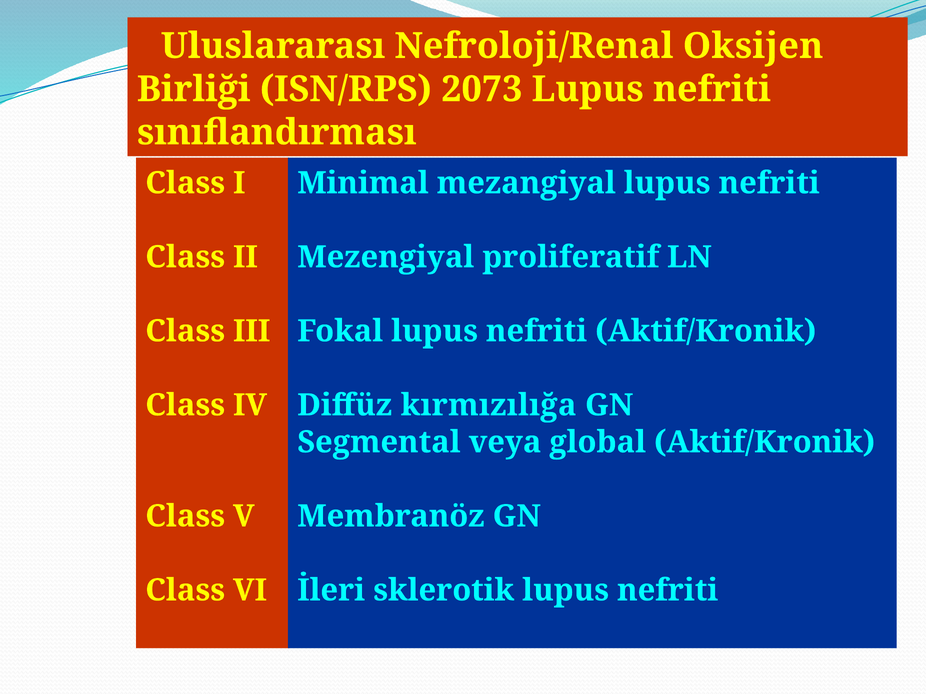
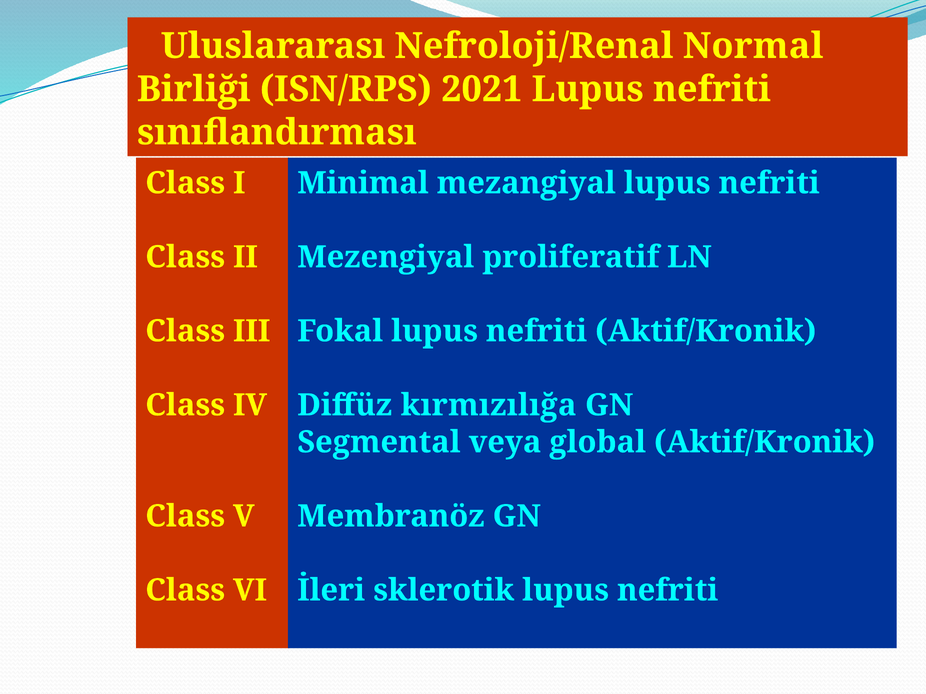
Oksijen: Oksijen -> Normal (753, 46)
2073: 2073 -> 2021 (482, 89)
